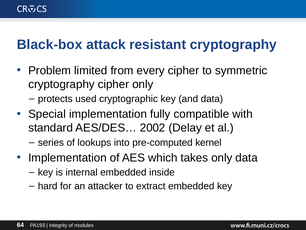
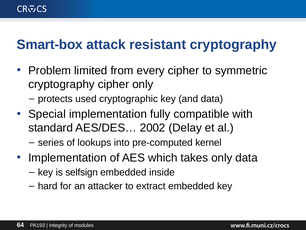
Black-box: Black-box -> Smart-box (50, 45)
internal: internal -> selfsign (82, 172)
